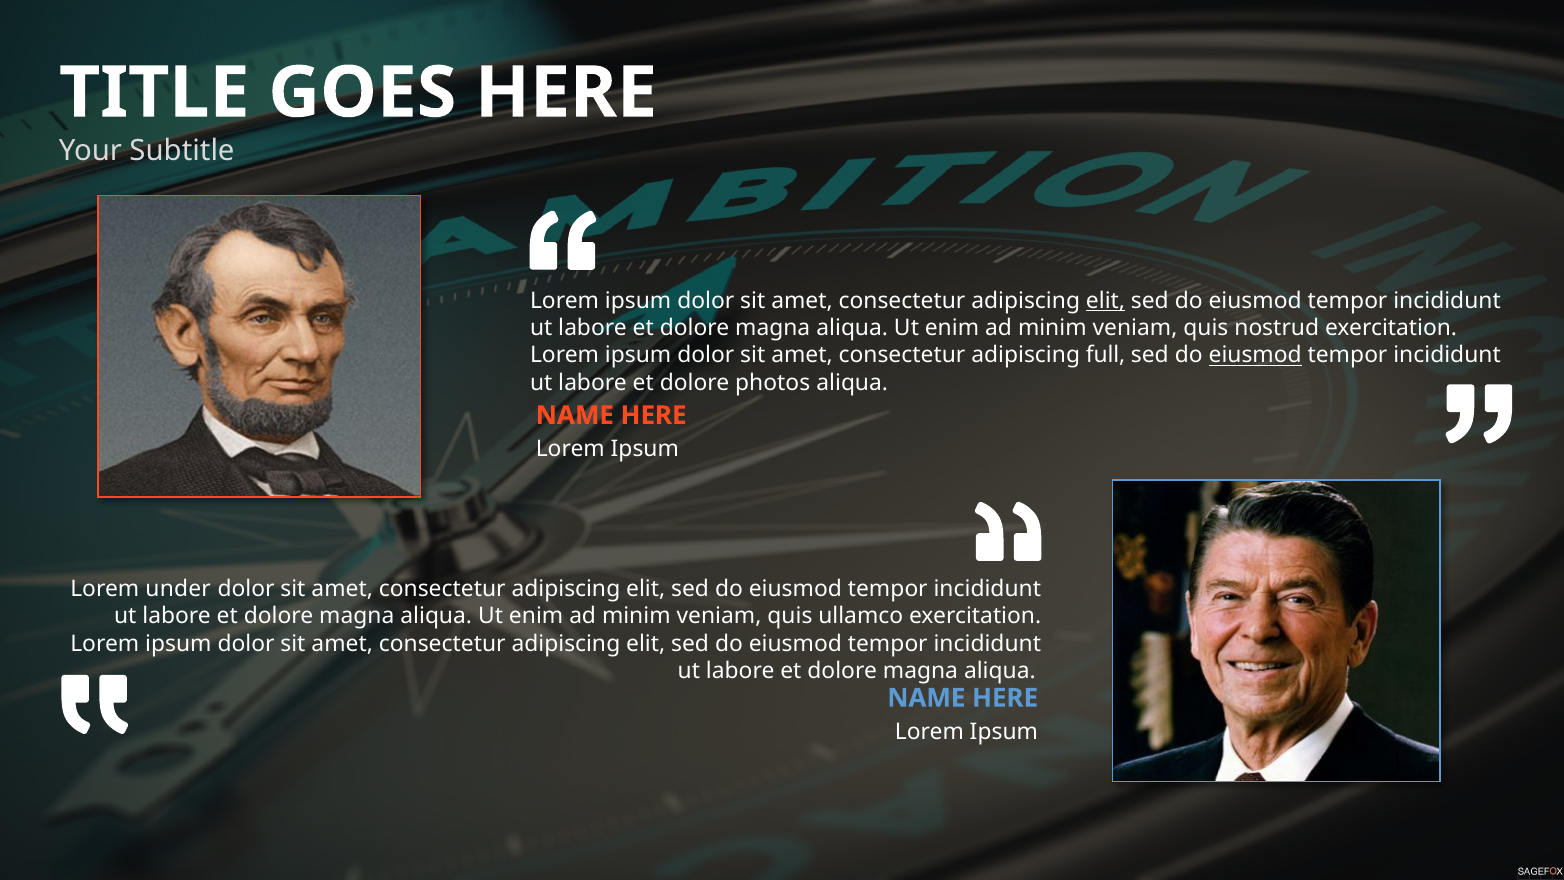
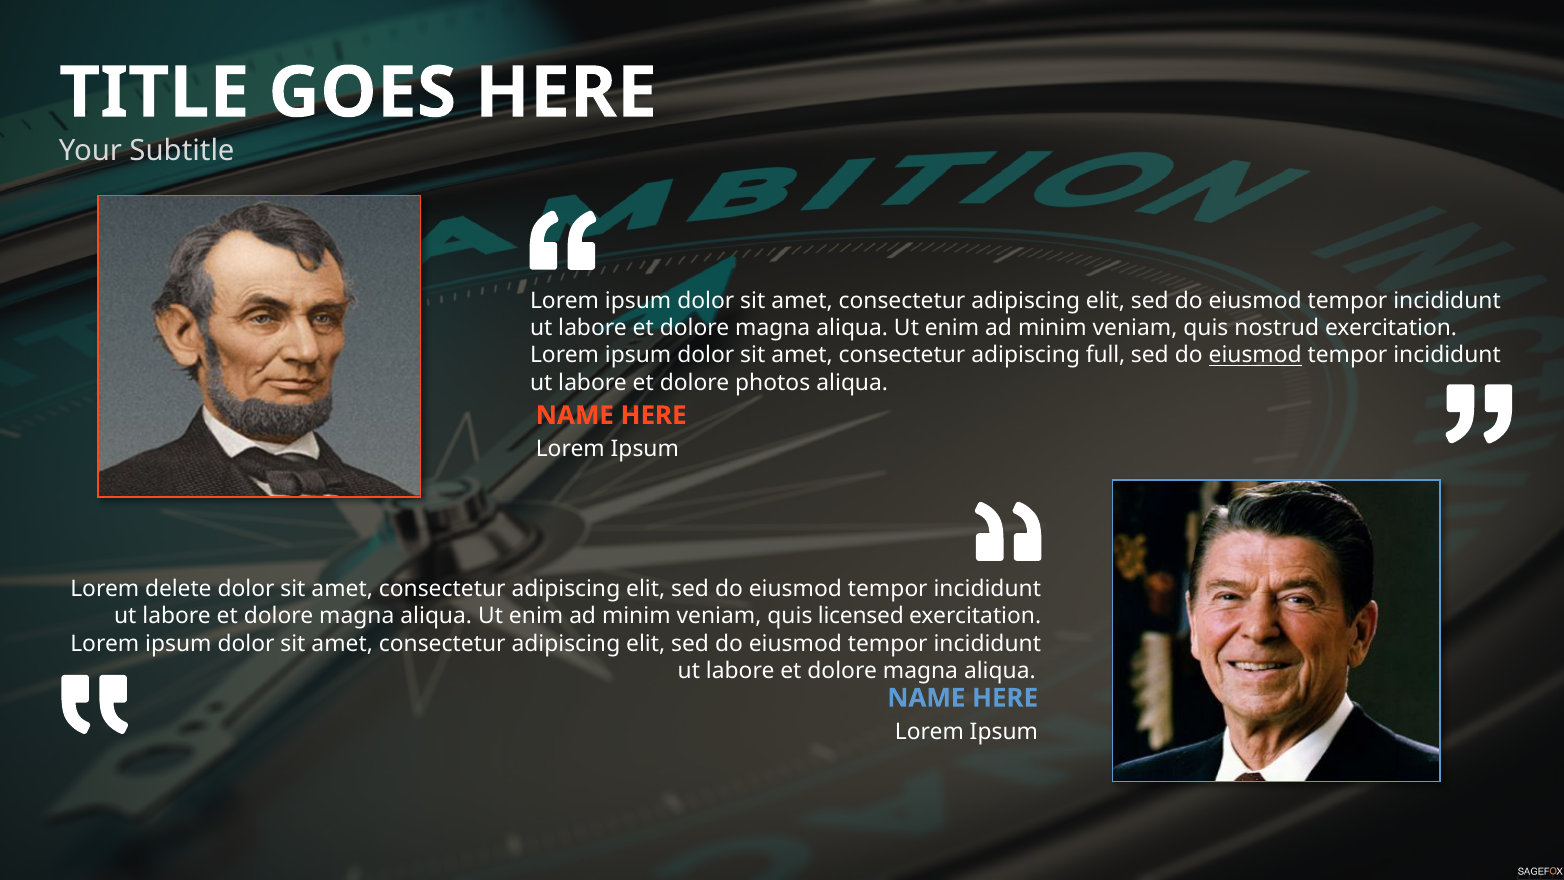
elit underline: present -> none (1106, 301)
under: under -> delete (178, 589)
ullamco: ullamco -> licensed (861, 616)
